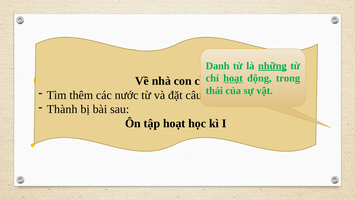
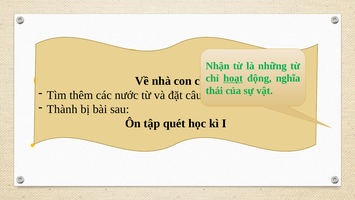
Danh: Danh -> Nhận (218, 66)
những underline: present -> none (272, 66)
trong: trong -> nghĩa (288, 78)
tập hoạt: hoạt -> quét (174, 123)
